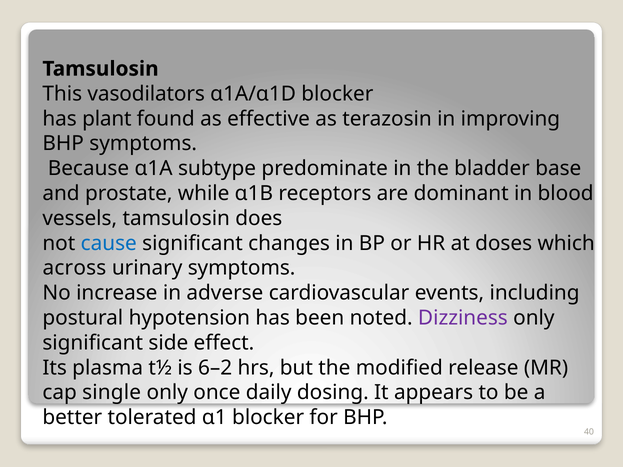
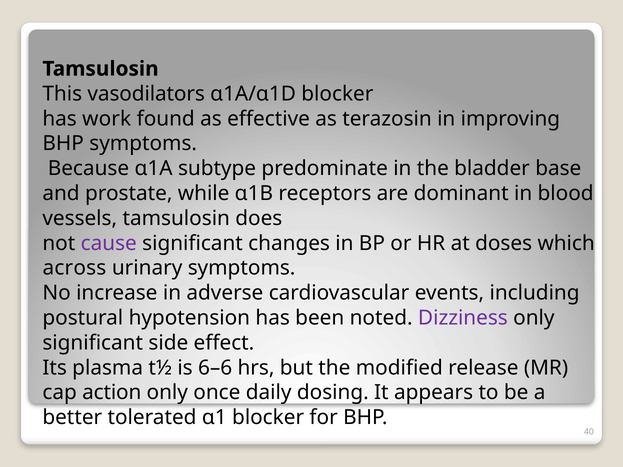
plant: plant -> work (107, 119)
cause colour: blue -> purple (109, 243)
6–2: 6–2 -> 6–6 (215, 368)
single: single -> action (112, 393)
